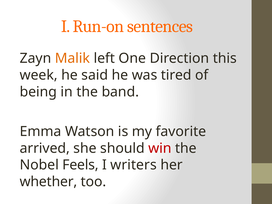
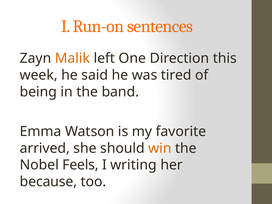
win colour: red -> orange (160, 148)
writers: writers -> writing (134, 165)
whether: whether -> because (48, 182)
